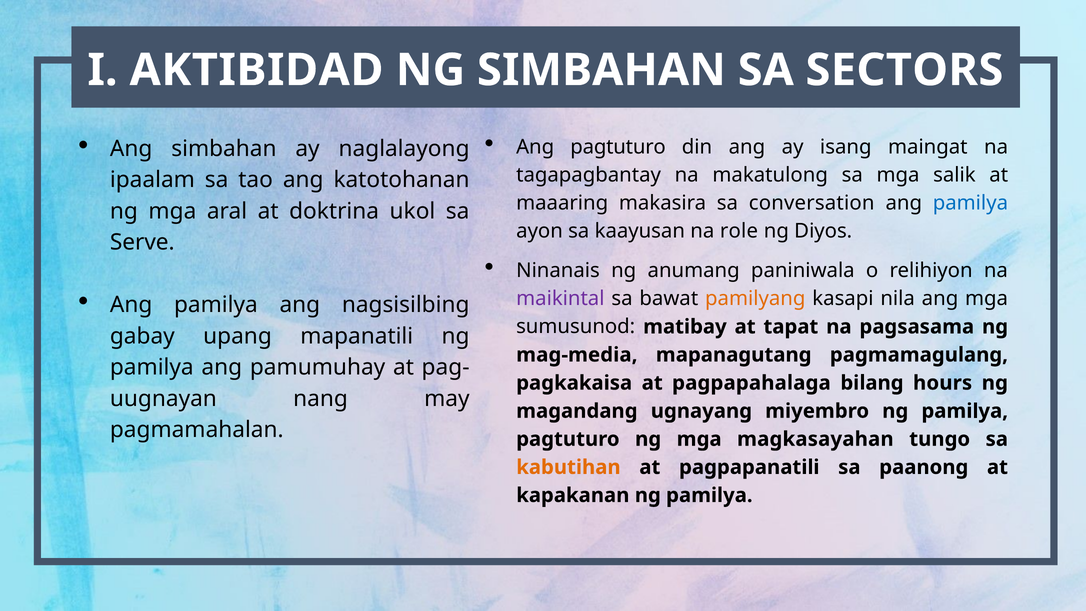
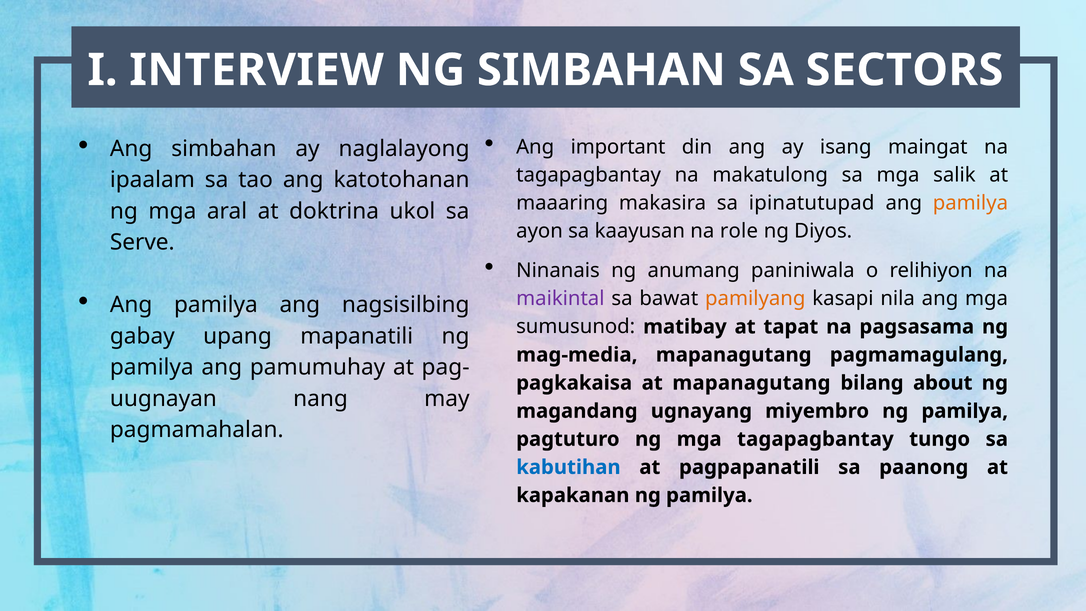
AKTIBIDAD: AKTIBIDAD -> INTERVIEW (257, 70)
Ang pagtuturo: pagtuturo -> important (618, 147)
conversation: conversation -> ipinatutupad (812, 203)
pamilya colour: blue -> orange (970, 203)
at pagpapahalaga: pagpapahalaga -> mapanagutang (751, 383)
hours: hours -> about (943, 383)
mga magkasayahan: magkasayahan -> tagapagbantay (815, 439)
kabutihan colour: orange -> blue (568, 467)
